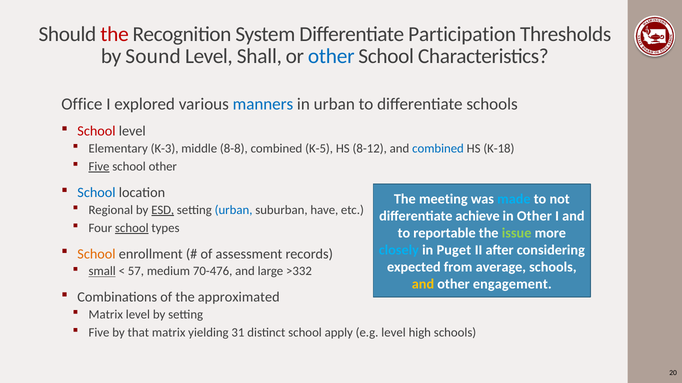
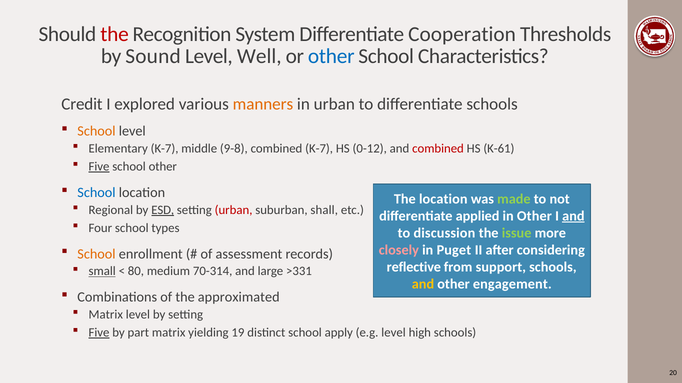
Participation: Participation -> Cooperation (462, 35)
Shall: Shall -> Well (259, 56)
Office: Office -> Credit (82, 105)
manners colour: blue -> orange (263, 105)
School colour: red -> orange (96, 131)
Elementary K-3: K-3 -> K-7 (165, 149)
8-8: 8-8 -> 9-8 (234, 149)
combined K-5: K-5 -> K-7 (319, 149)
8-12: 8-12 -> 0-12 (370, 149)
combined colour: blue -> red (438, 149)
K-18: K-18 -> K-61 (499, 149)
The meeting: meeting -> location (443, 199)
made colour: light blue -> light green (514, 199)
urban colour: blue -> red (234, 210)
have: have -> shall (324, 210)
achieve: achieve -> applied (478, 216)
and underline: none -> present (573, 216)
school underline: present -> none (132, 228)
reportable: reportable -> discussion (444, 233)
closely colour: light blue -> pink (399, 250)
expected: expected -> reflective (414, 267)
average: average -> support (501, 267)
57: 57 -> 80 (136, 272)
70-476: 70-476 -> 70-314 (213, 272)
>332: >332 -> >331 (299, 272)
Five underline: none -> present (99, 333)
that: that -> part (138, 333)
31: 31 -> 19 (238, 333)
